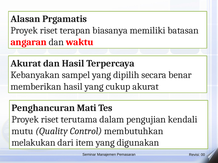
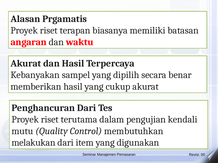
Penghancuran Mati: Mati -> Dari (87, 108)
